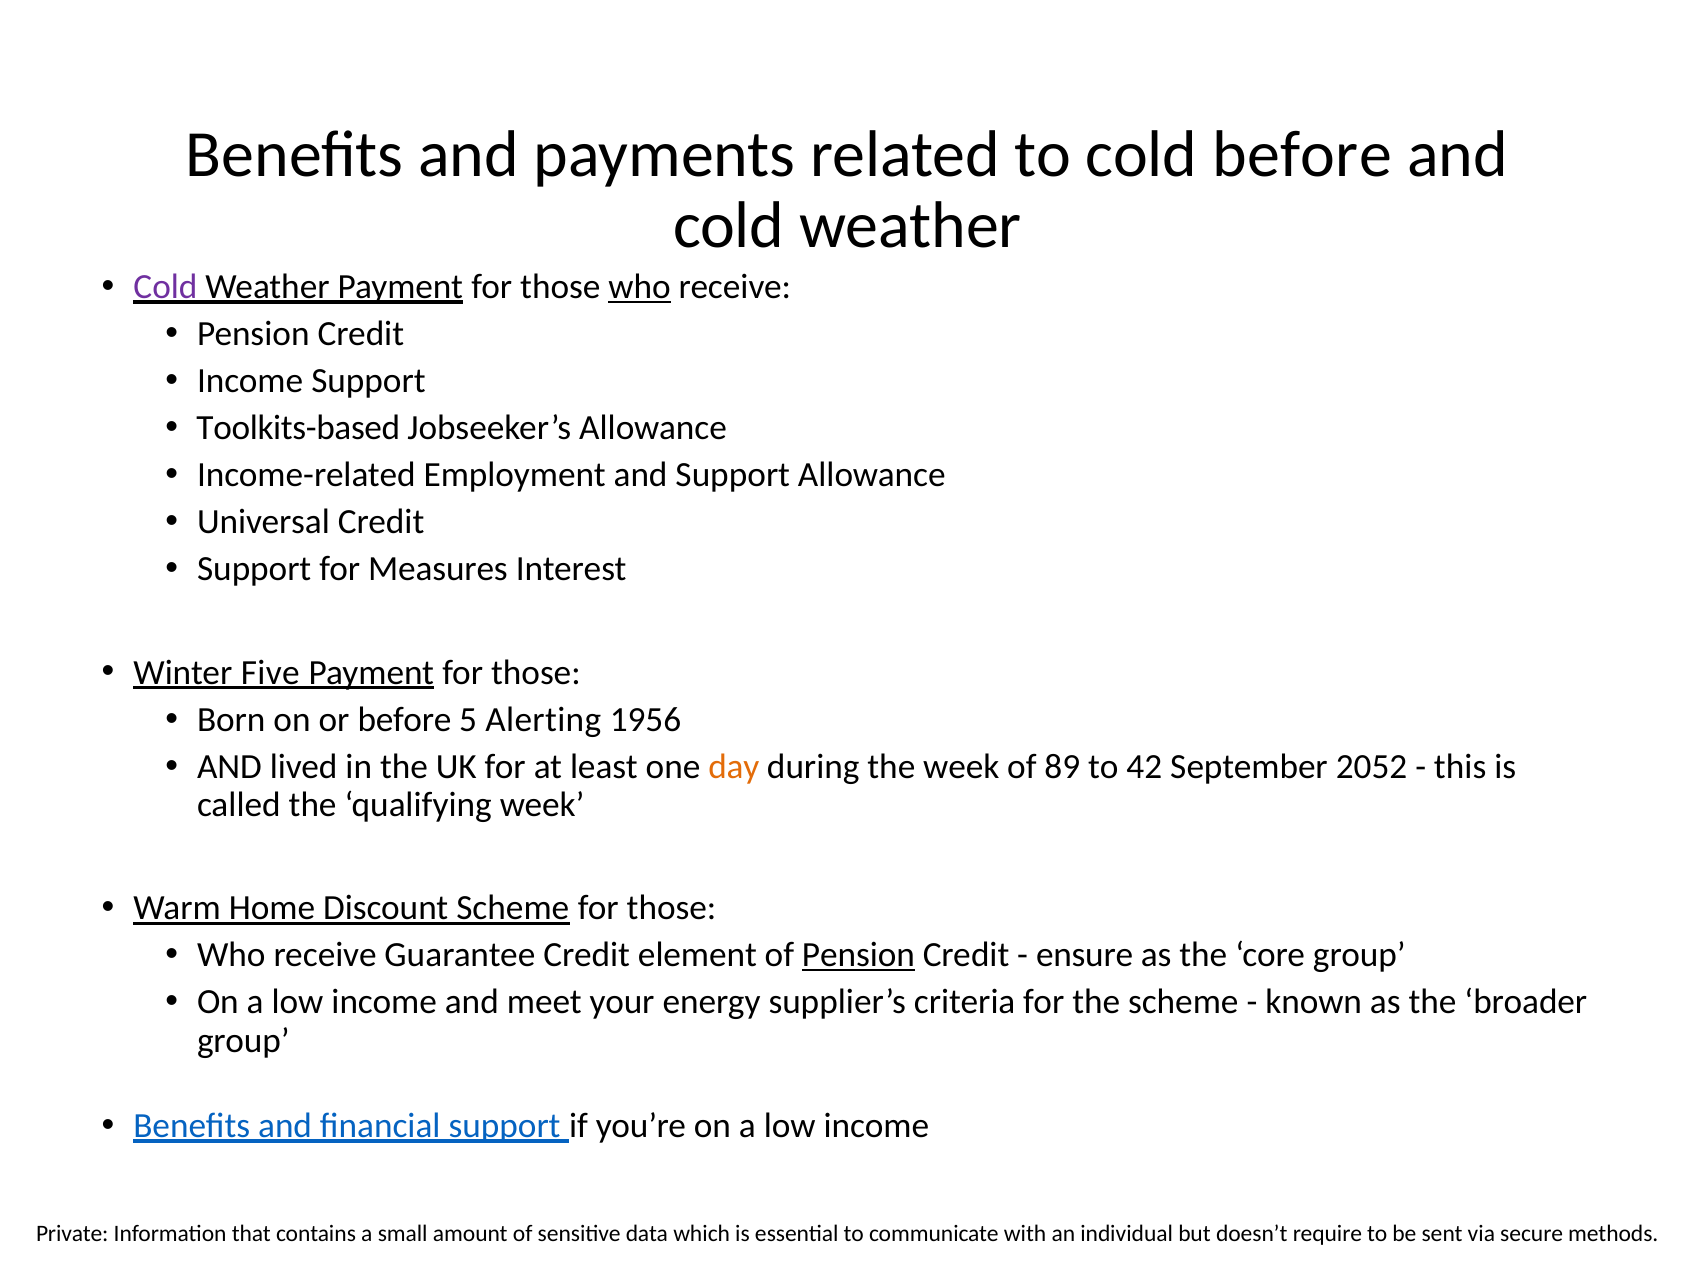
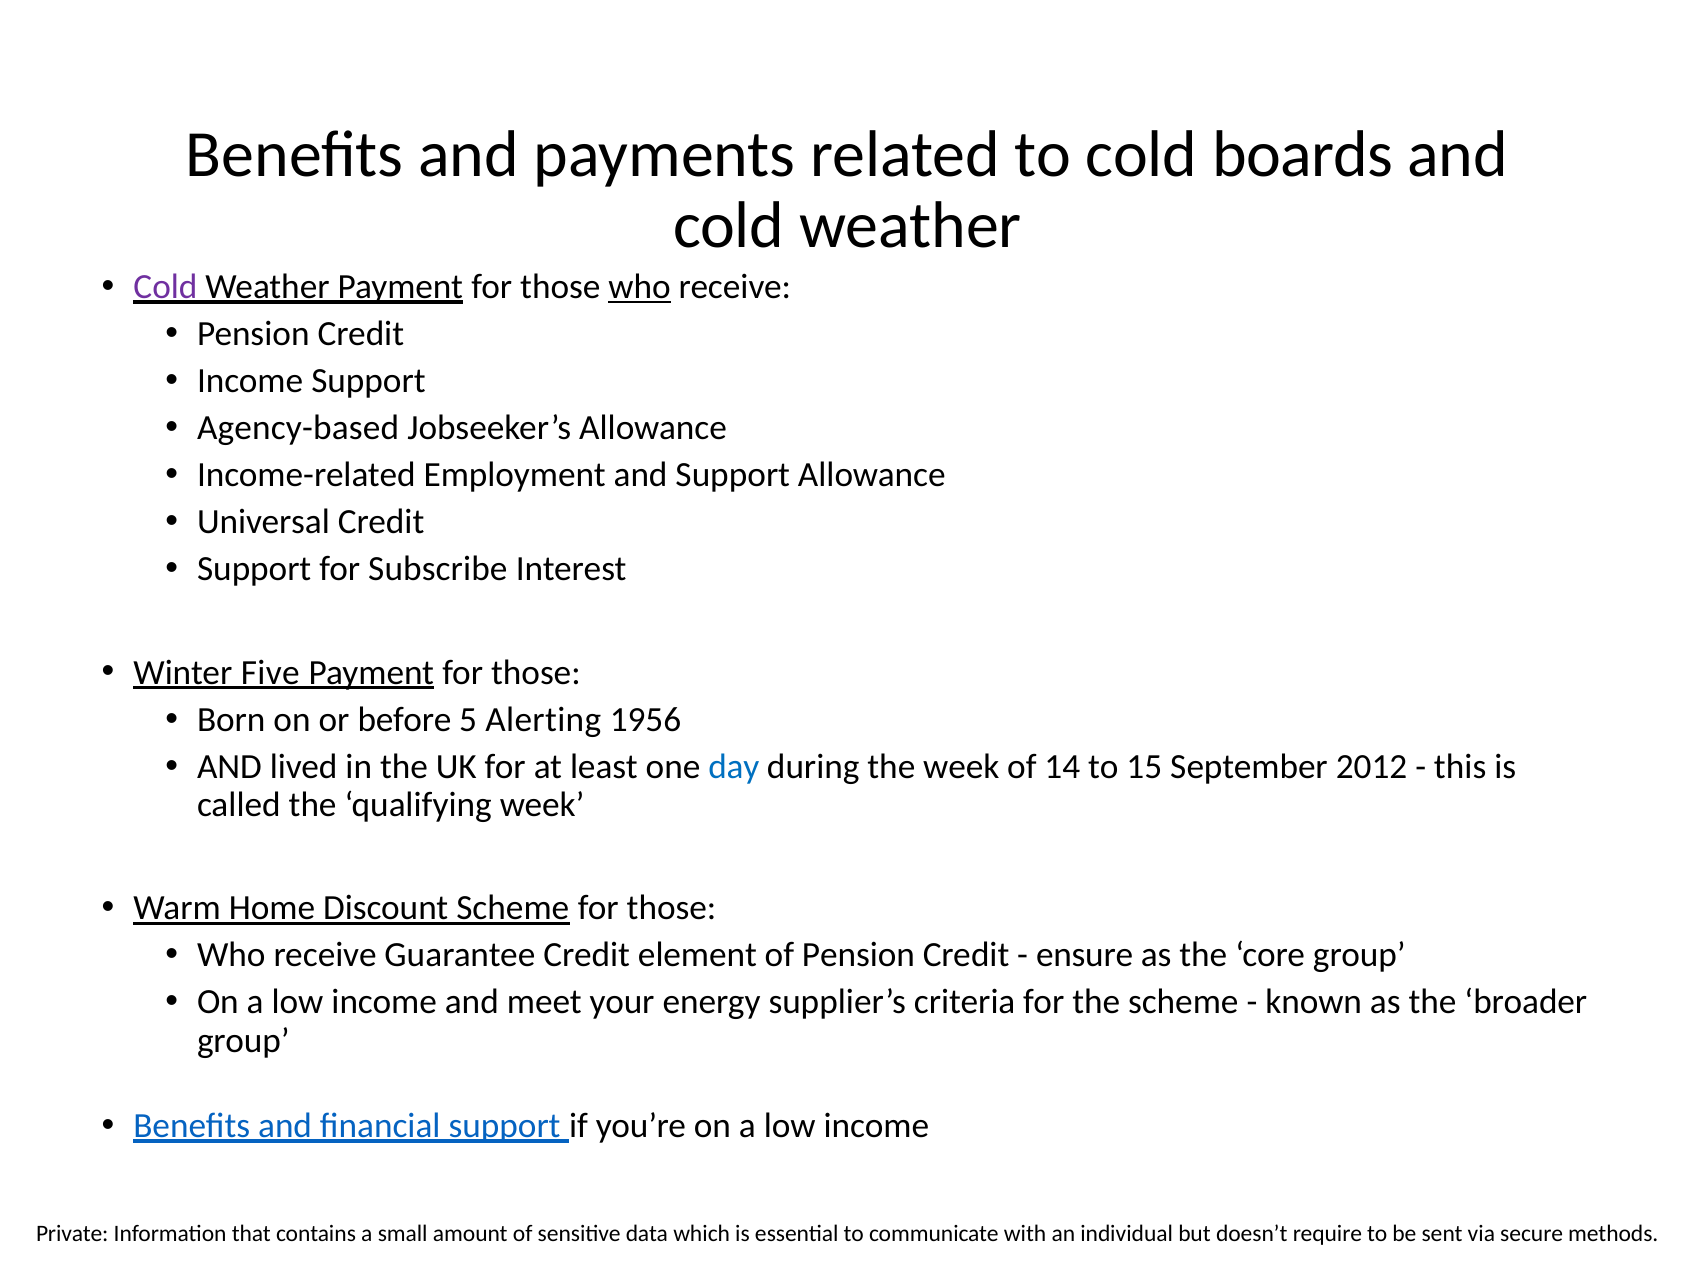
cold before: before -> boards (1303, 154)
Toolkits-based: Toolkits-based -> Agency-based (298, 428)
Measures: Measures -> Subscribe (438, 569)
day colour: orange -> blue (734, 766)
89: 89 -> 14 (1062, 766)
42: 42 -> 15 (1144, 766)
2052: 2052 -> 2012 (1372, 766)
Pension underline: present -> none (858, 955)
